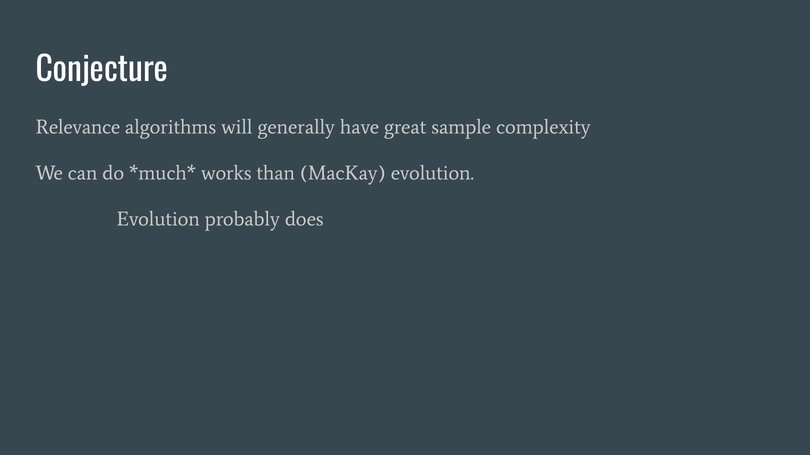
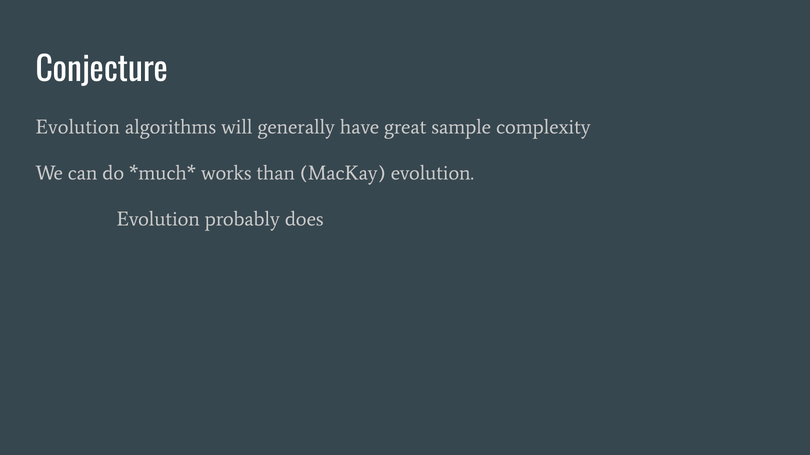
Relevance: Relevance -> Evolution (78, 127)
